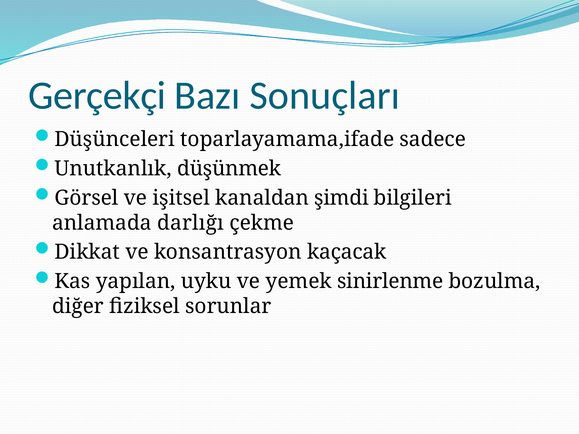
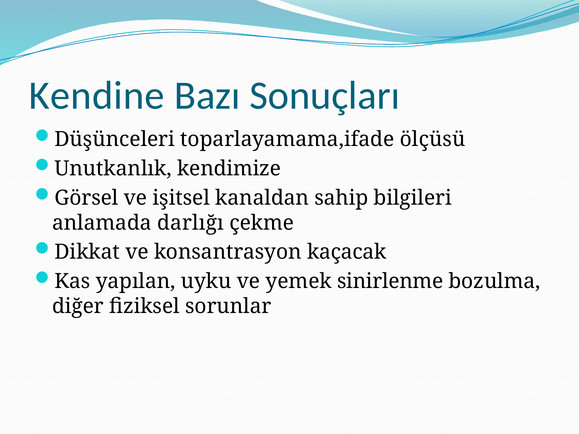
Gerçekçi: Gerçekçi -> Kendine (97, 96)
sadece: sadece -> ölçüsü (433, 139)
düşünmek: düşünmek -> kendimize (229, 169)
şimdi: şimdi -> sahip (341, 198)
